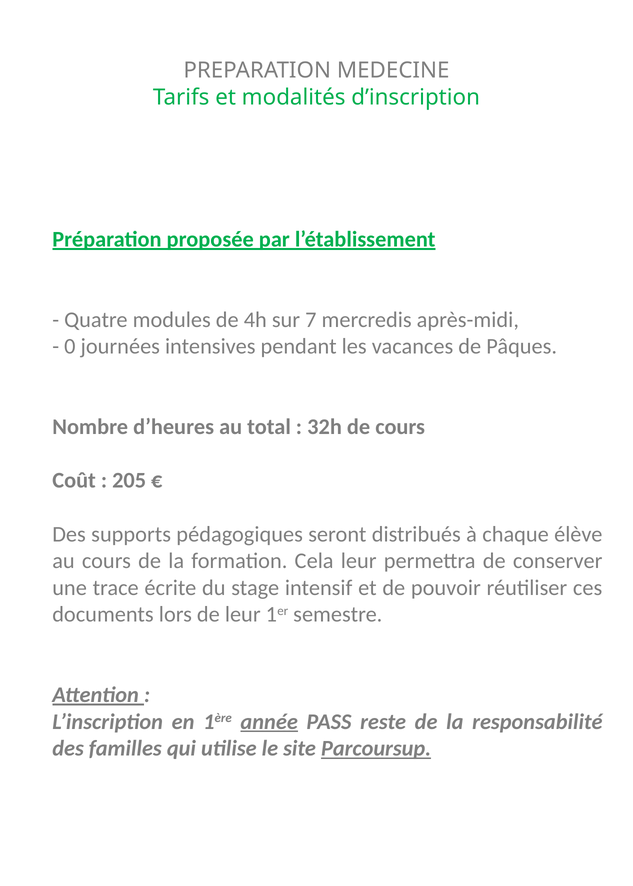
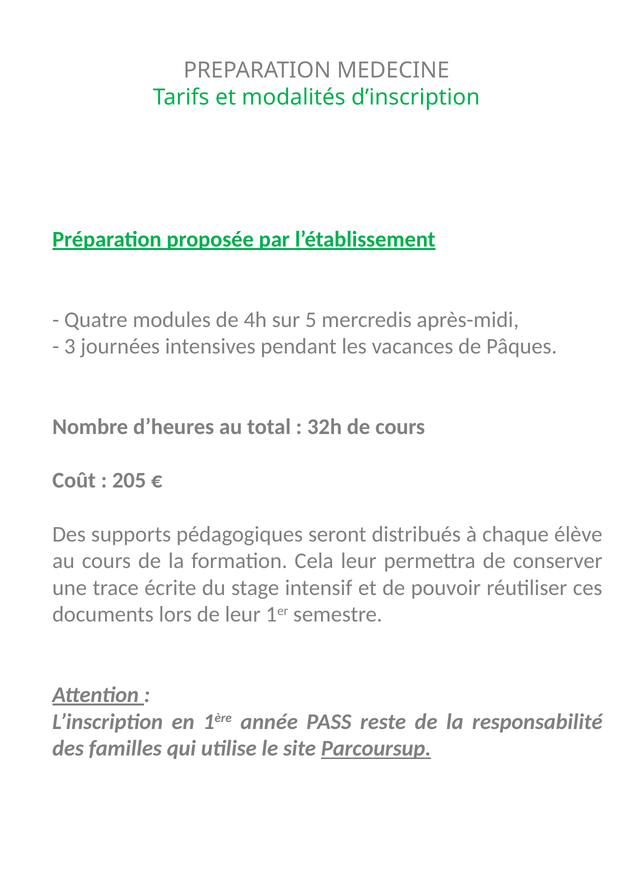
7: 7 -> 5 (311, 320)
0: 0 -> 3 (70, 347)
année underline: present -> none (269, 722)
